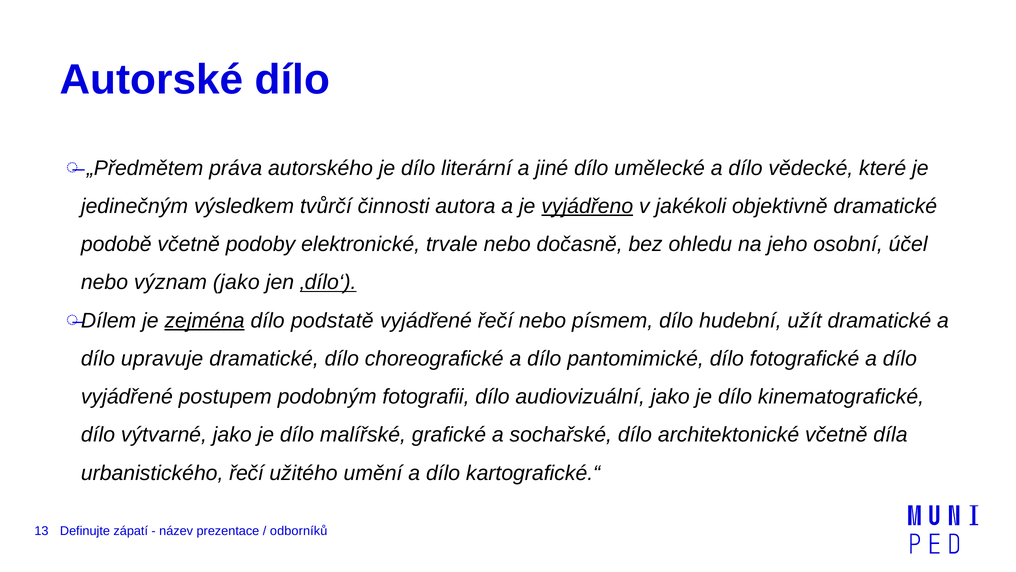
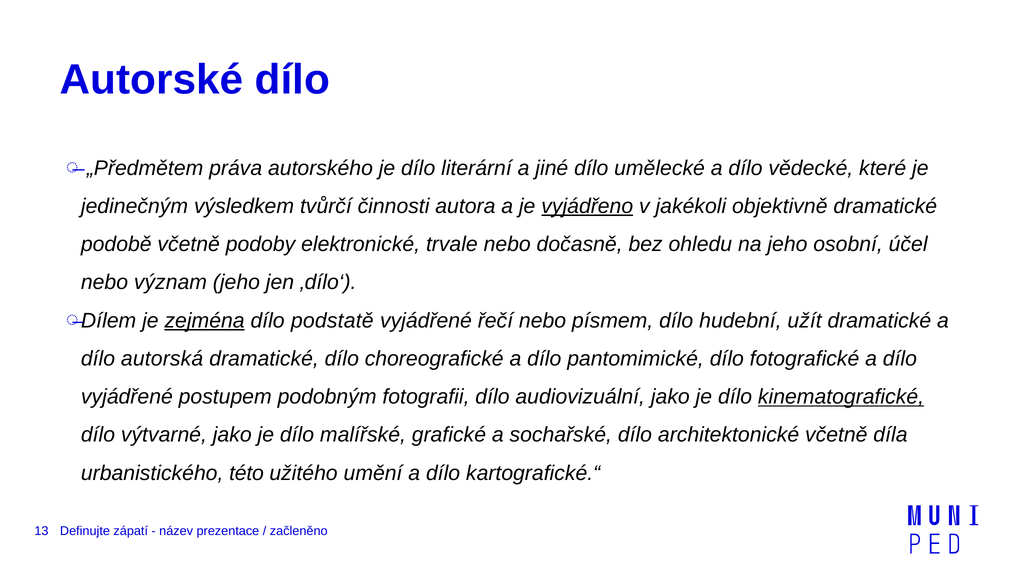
význam jako: jako -> jeho (236, 282)
‚dílo‘ underline: present -> none (328, 282)
upravuje: upravuje -> autorská (162, 358)
kinematografické underline: none -> present (841, 396)
urbanistického řečí: řečí -> této (247, 473)
odborníků: odborníků -> začleněno (299, 530)
